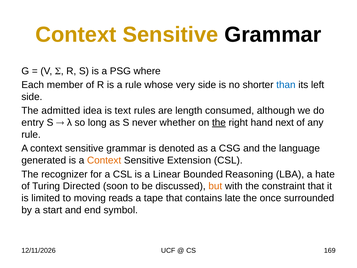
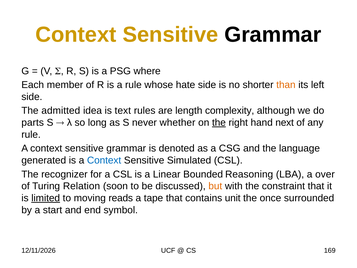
very: very -> hate (186, 85)
than colour: blue -> orange (286, 85)
consumed: consumed -> complexity (230, 111)
entry: entry -> parts (33, 122)
Context colour: orange -> blue (104, 160)
Extension: Extension -> Simulated (189, 160)
hate: hate -> over (325, 174)
Directed: Directed -> Relation (81, 186)
limited underline: none -> present (46, 198)
late: late -> unit (233, 198)
